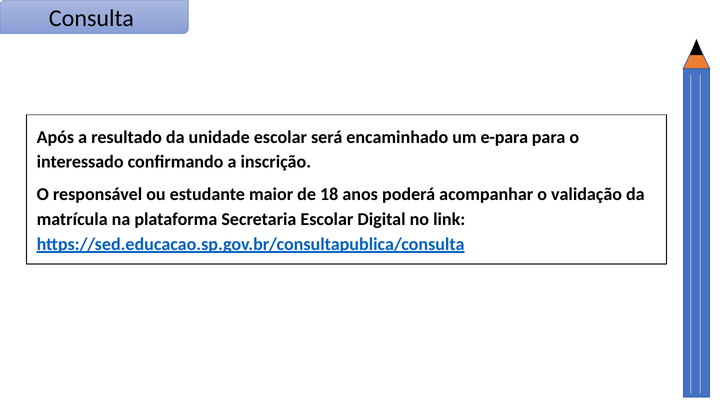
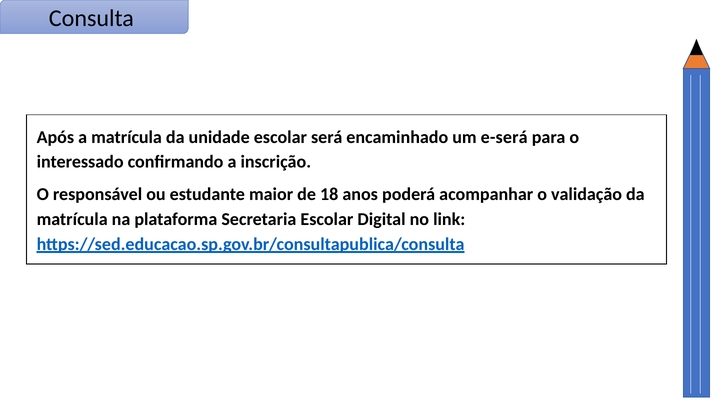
a resultado: resultado -> matrícula (127, 137)
e-para: e-para -> e-será (504, 137)
